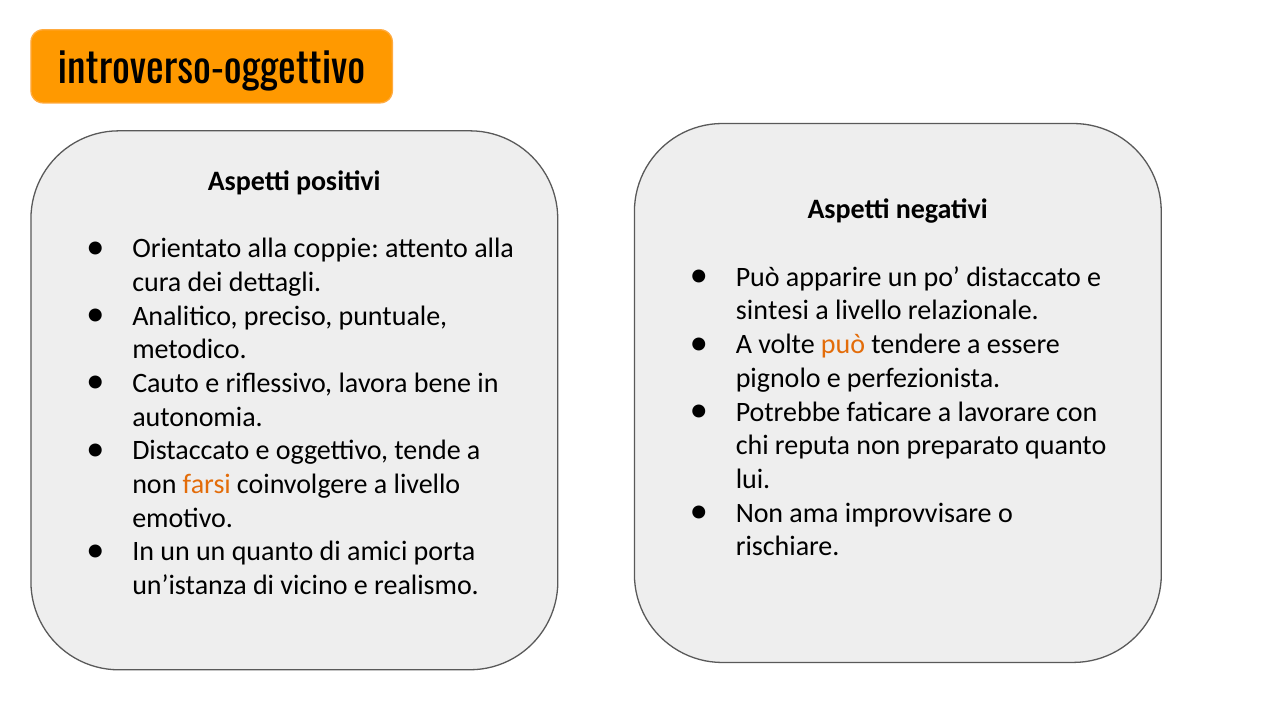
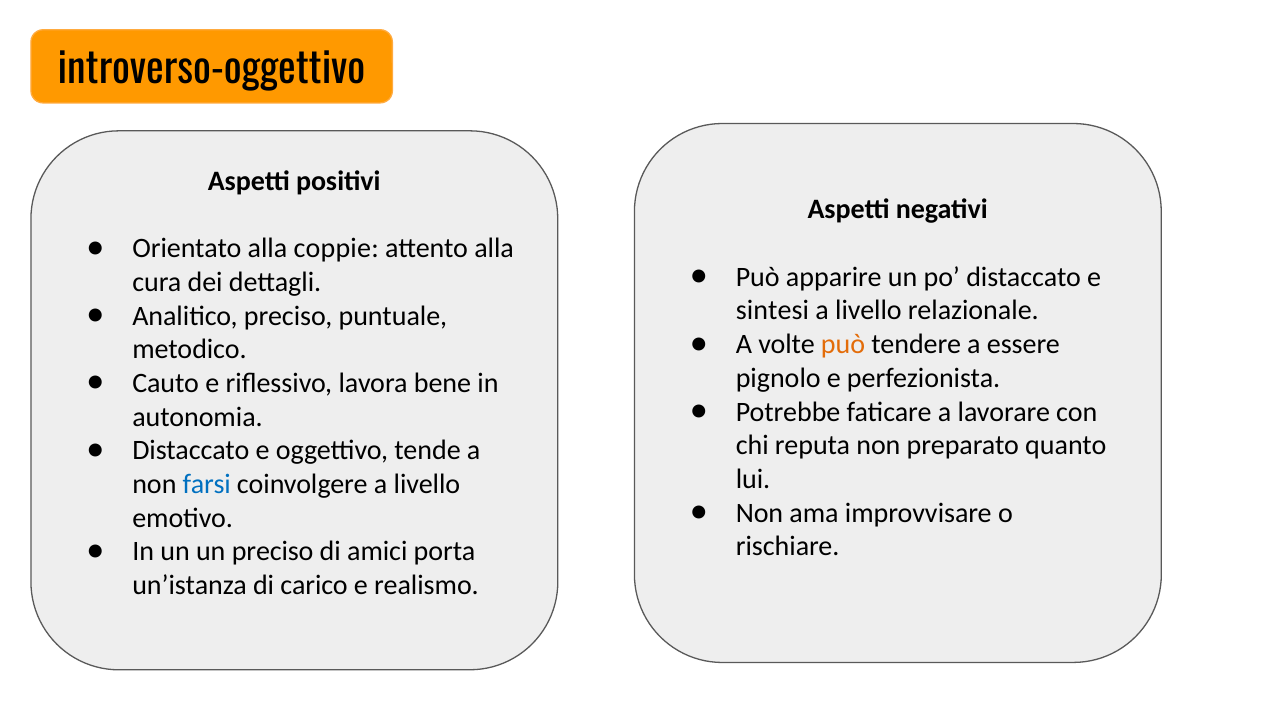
farsi colour: orange -> blue (207, 484)
un quanto: quanto -> preciso (273, 551)
vicino: vicino -> carico (314, 585)
